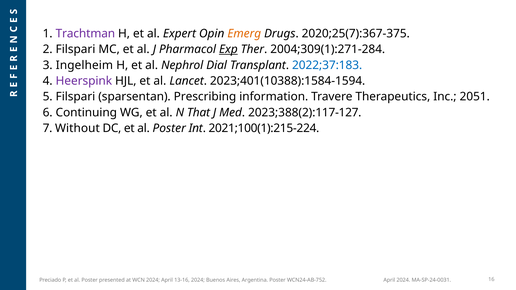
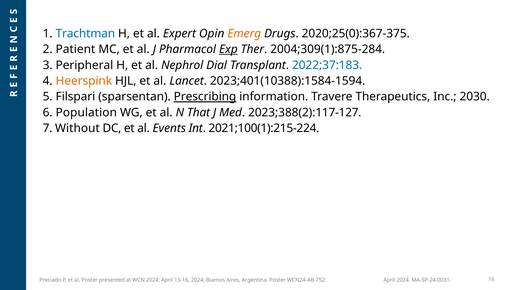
Trachtman colour: purple -> blue (85, 34)
2020;25(7):367-375: 2020;25(7):367-375 -> 2020;25(0):367-375 (356, 34)
2 Filspari: Filspari -> Patient (75, 49)
2004;309(1):271-284: 2004;309(1):271-284 -> 2004;309(1):875-284 (328, 49)
Ingelheim: Ingelheim -> Peripheral (84, 65)
Heerspink colour: purple -> orange (84, 81)
Prescribing underline: none -> present (205, 97)
2051: 2051 -> 2030 (475, 97)
Continuing: Continuing -> Population (86, 113)
DC et al Poster: Poster -> Events (169, 128)
